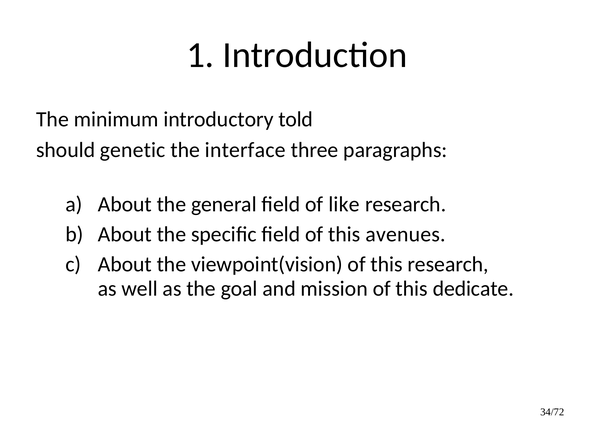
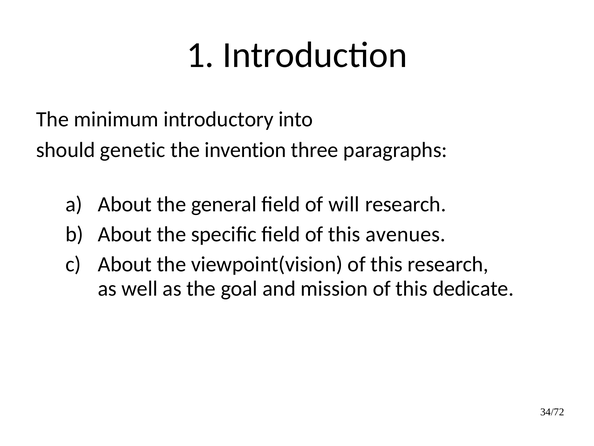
told: told -> into (296, 119)
interface: interface -> invention (245, 150)
like: like -> will (344, 204)
